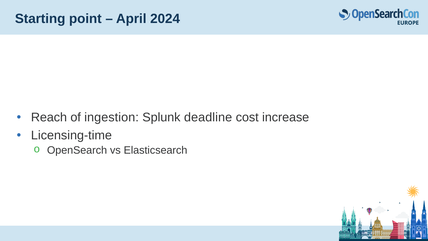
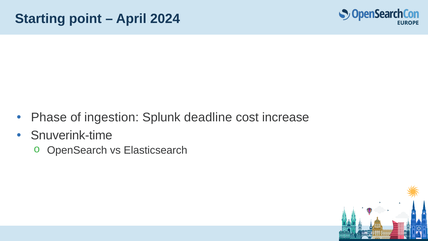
Reach: Reach -> Phase (49, 117)
Licensing-time: Licensing-time -> Snuverink-time (72, 135)
